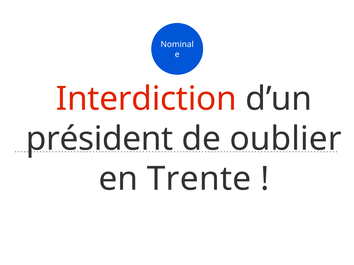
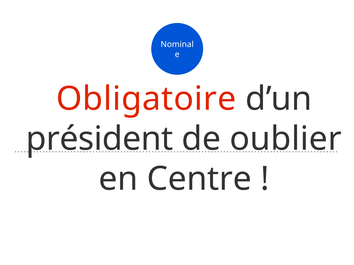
Interdiction: Interdiction -> Obligatoire (146, 99)
Trente: Trente -> Centre (199, 179)
